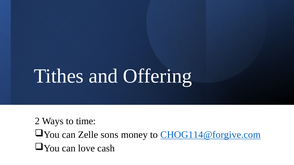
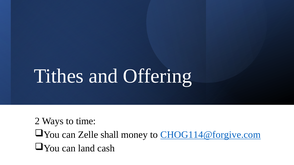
sons: sons -> shall (110, 135)
love: love -> land (86, 149)
